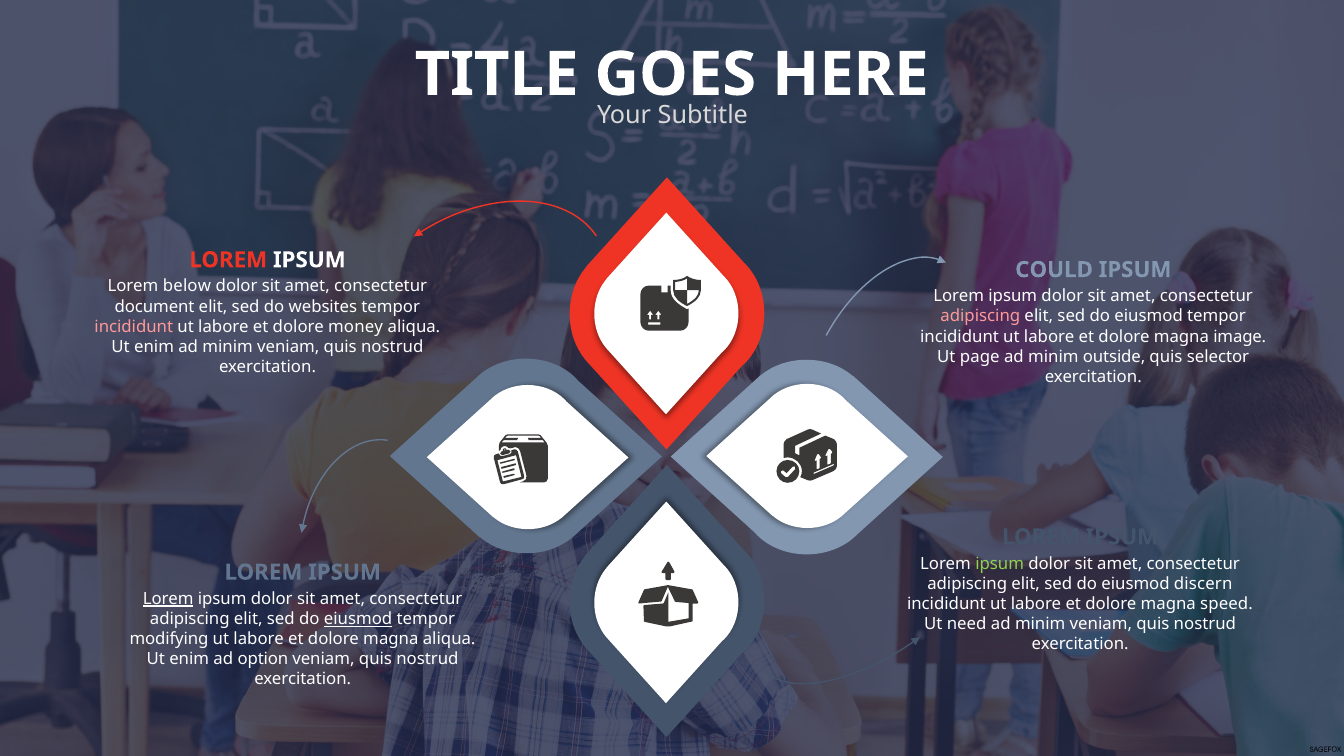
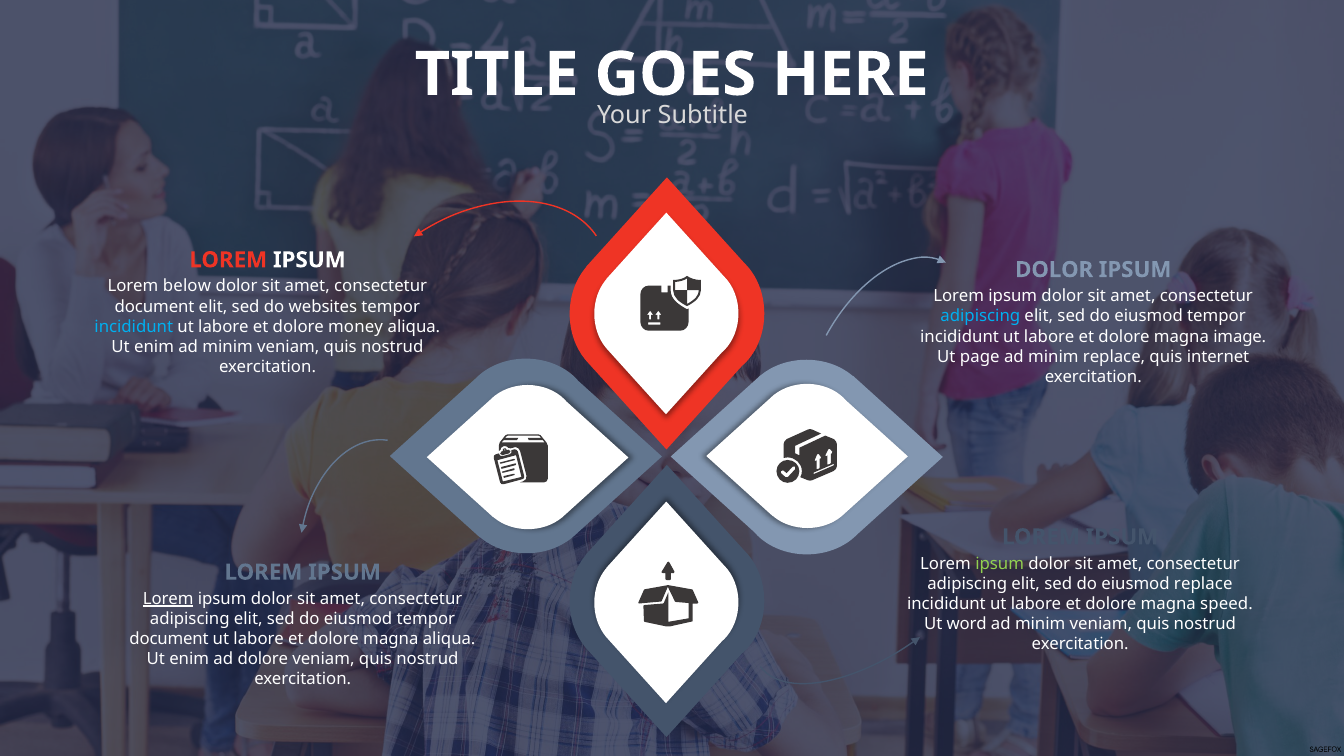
COULD: COULD -> DOLOR (1054, 270)
adipiscing colour: pink -> light blue (980, 316)
incididunt colour: pink -> light blue (134, 327)
minim outside: outside -> replace (1114, 357)
selector: selector -> internet (1218, 357)
eiusmod discern: discern -> replace (1203, 584)
eiusmod underline: present -> none (358, 619)
need: need -> word (967, 624)
modifying: modifying -> document (169, 639)
ad option: option -> dolore (263, 659)
